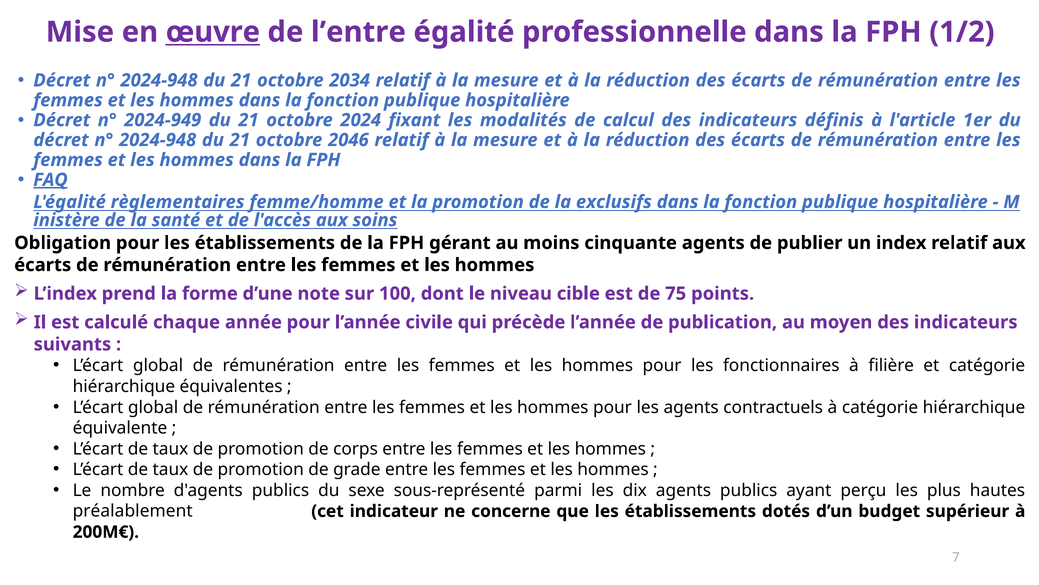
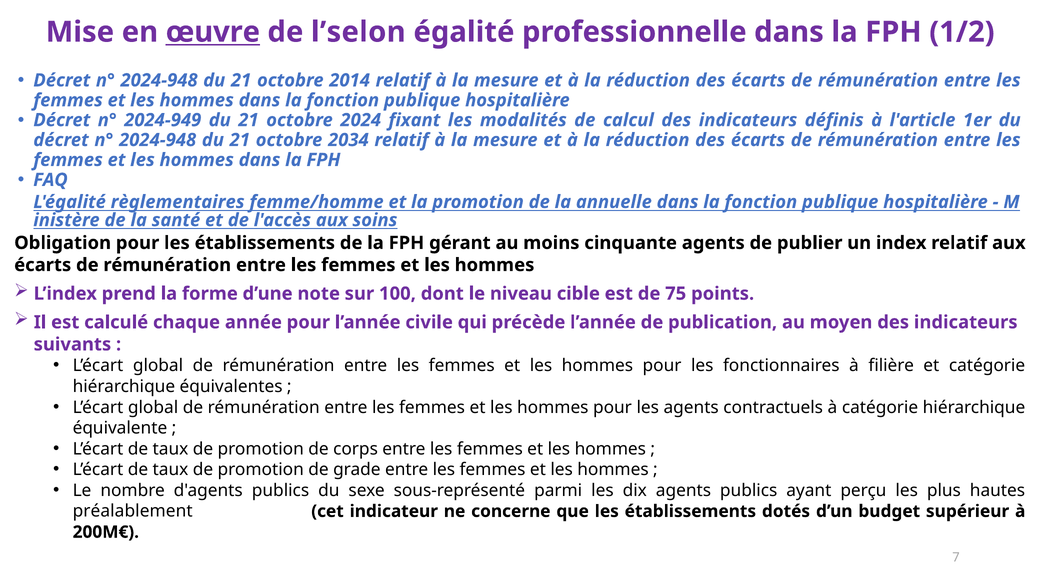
l’entre: l’entre -> l’selon (358, 32)
2034: 2034 -> 2014 (350, 80)
2046: 2046 -> 2034 (348, 140)
FAQ underline: present -> none (50, 180)
exclusifs: exclusifs -> annuelle (614, 202)
